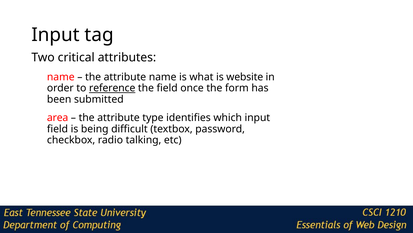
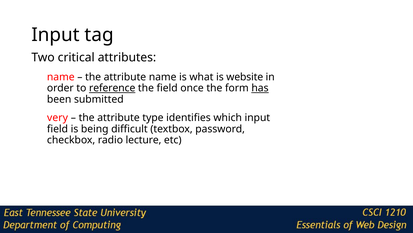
has underline: none -> present (260, 88)
area: area -> very (57, 117)
talking: talking -> lecture (144, 140)
